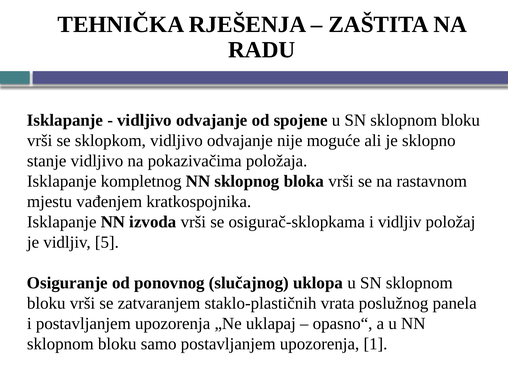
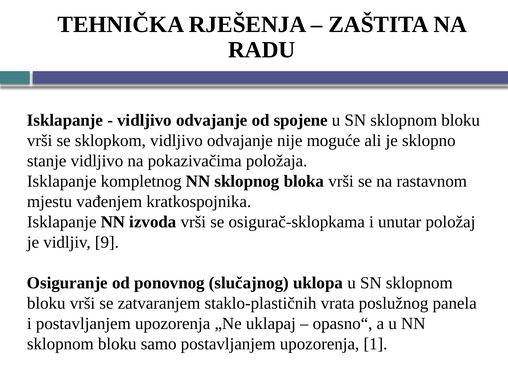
i vidljiv: vidljiv -> unutar (400, 222)
5: 5 -> 9 (107, 242)
